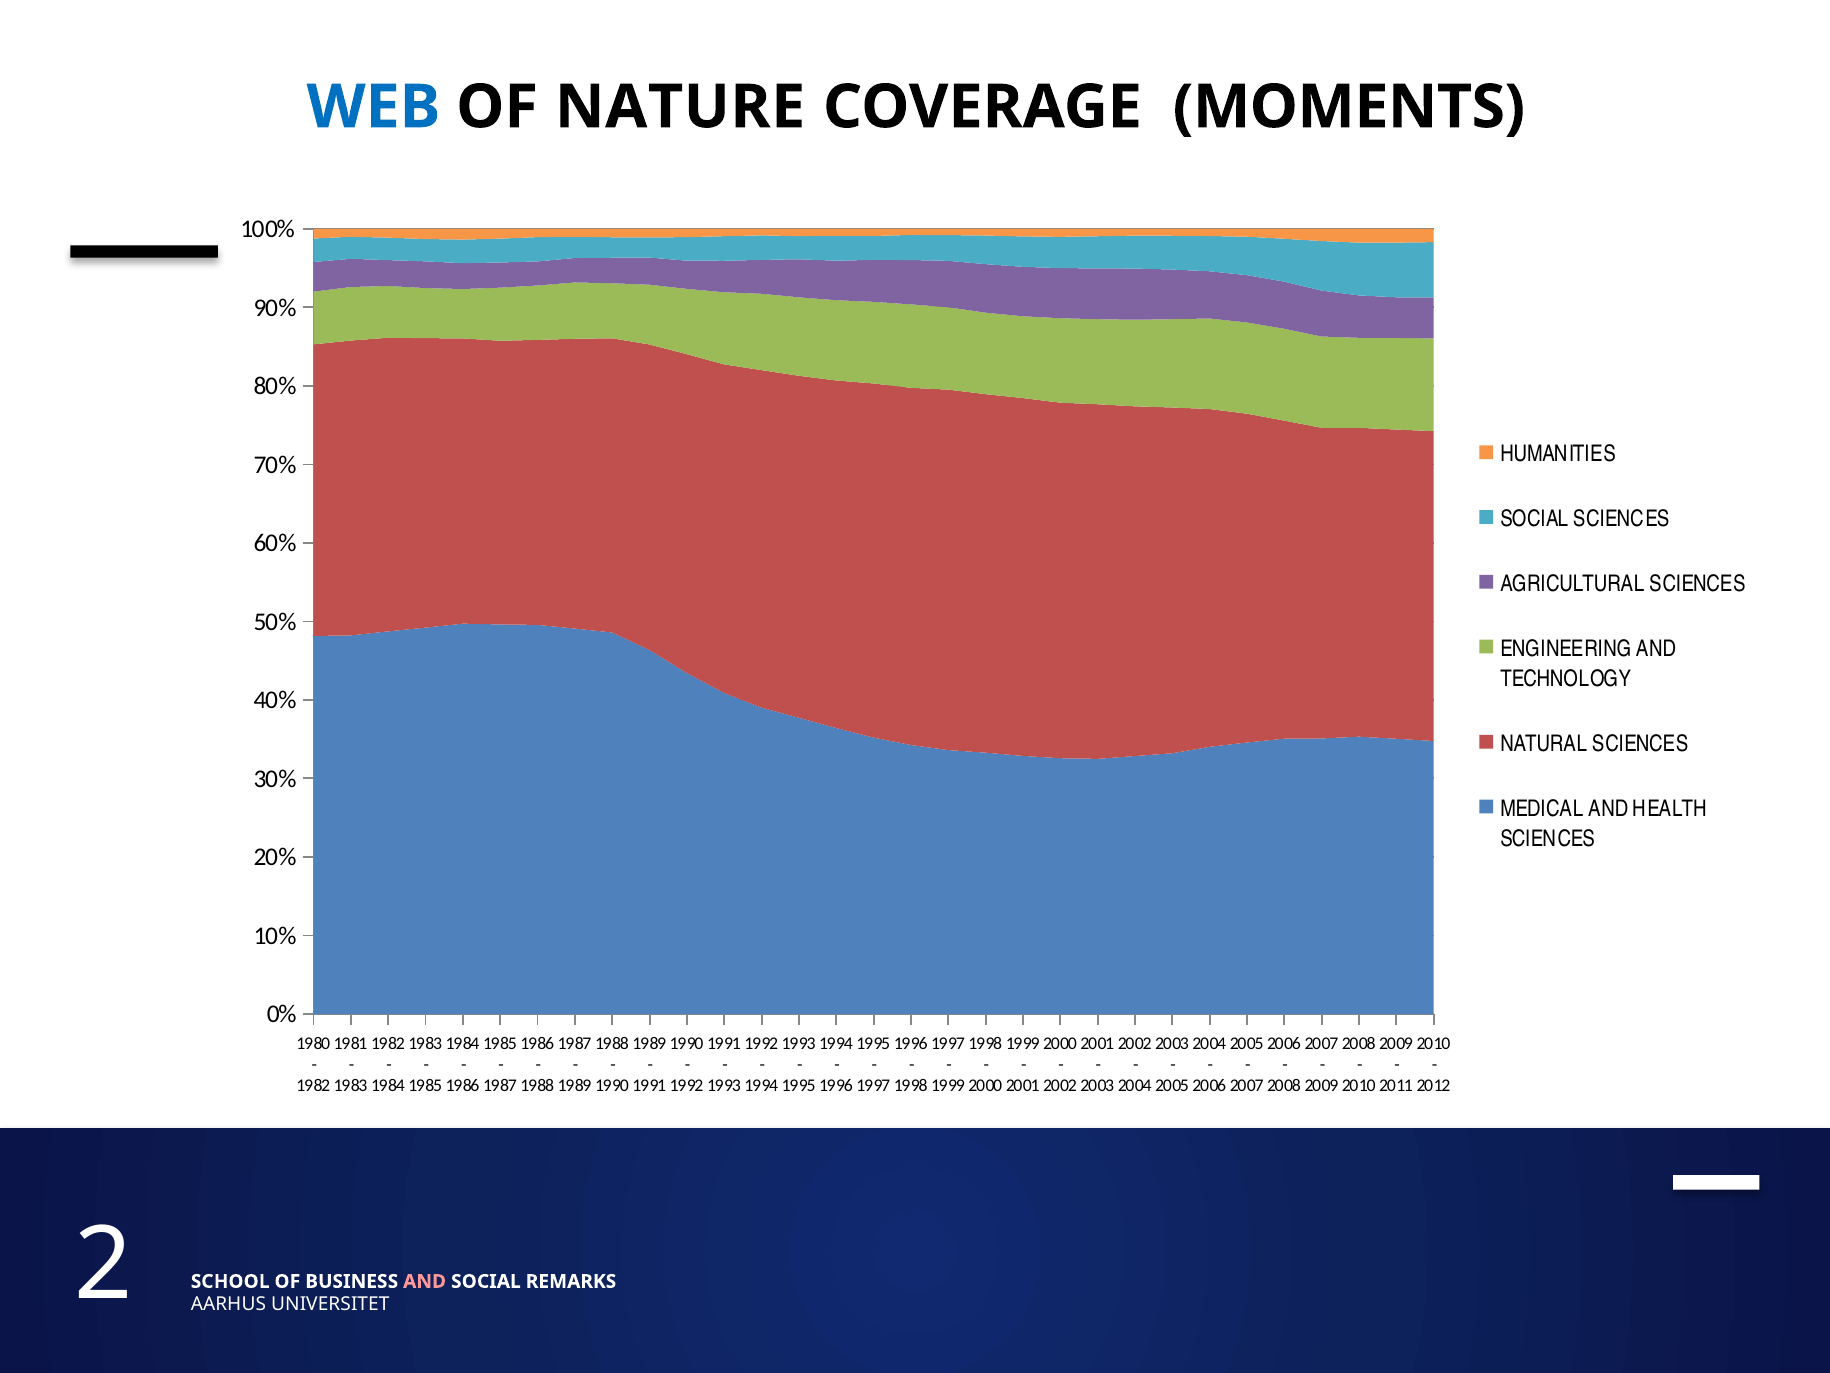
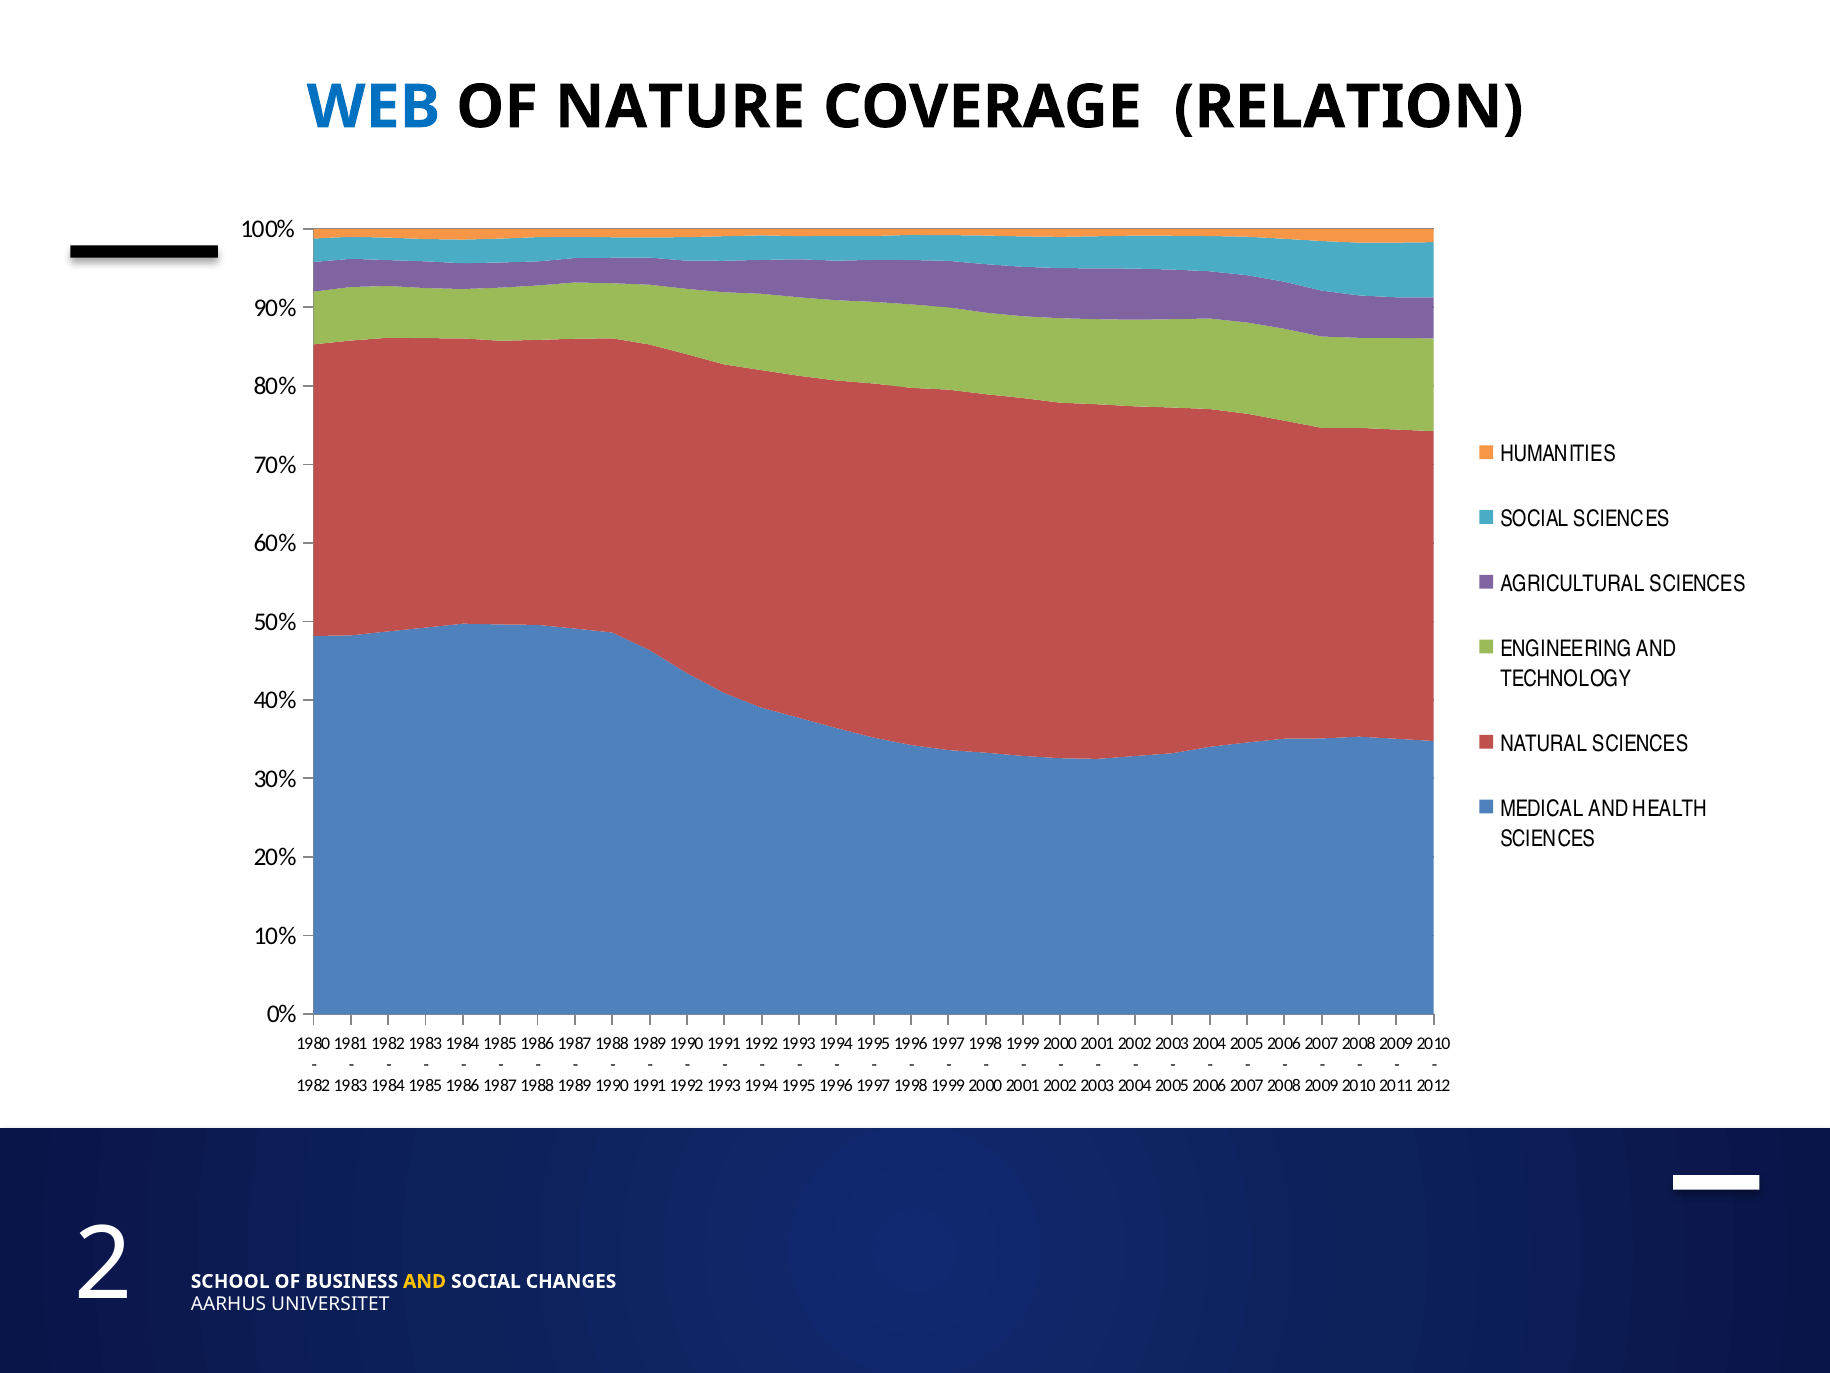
MOMENTS: MOMENTS -> RELATION (1349, 107)
AND colour: pink -> yellow (425, 1281)
REMARKS: REMARKS -> CHANGES (571, 1281)
